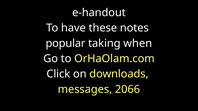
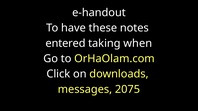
popular: popular -> entered (66, 43)
2066: 2066 -> 2075 (128, 90)
